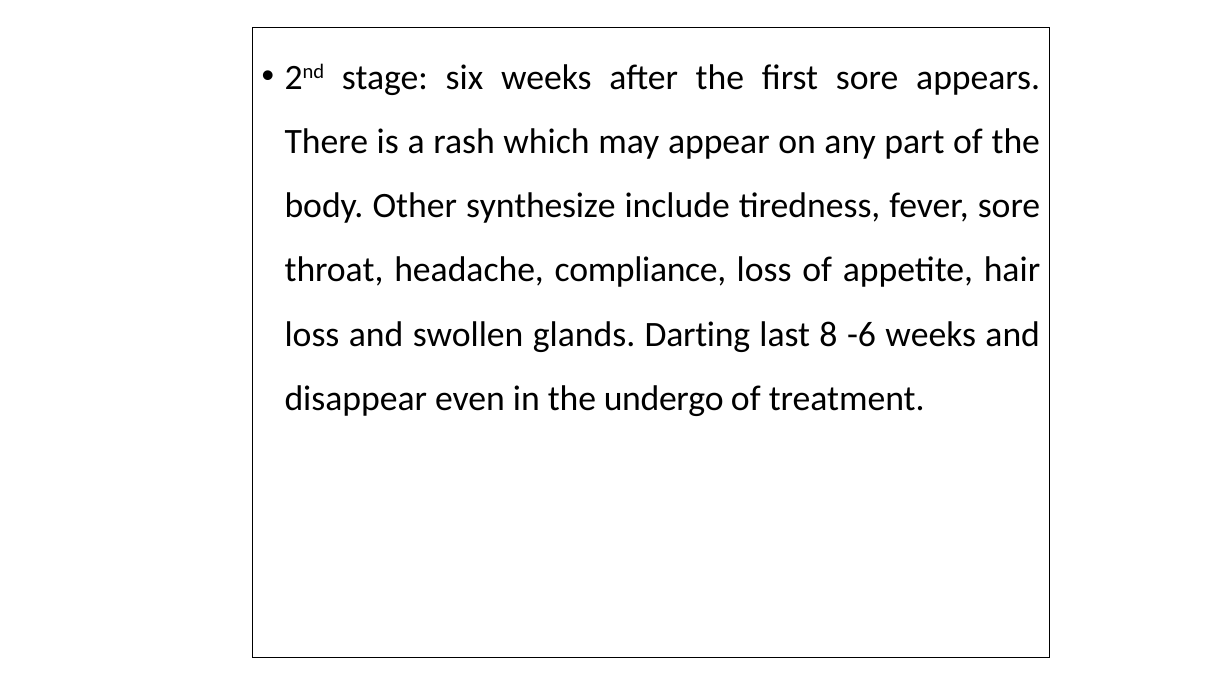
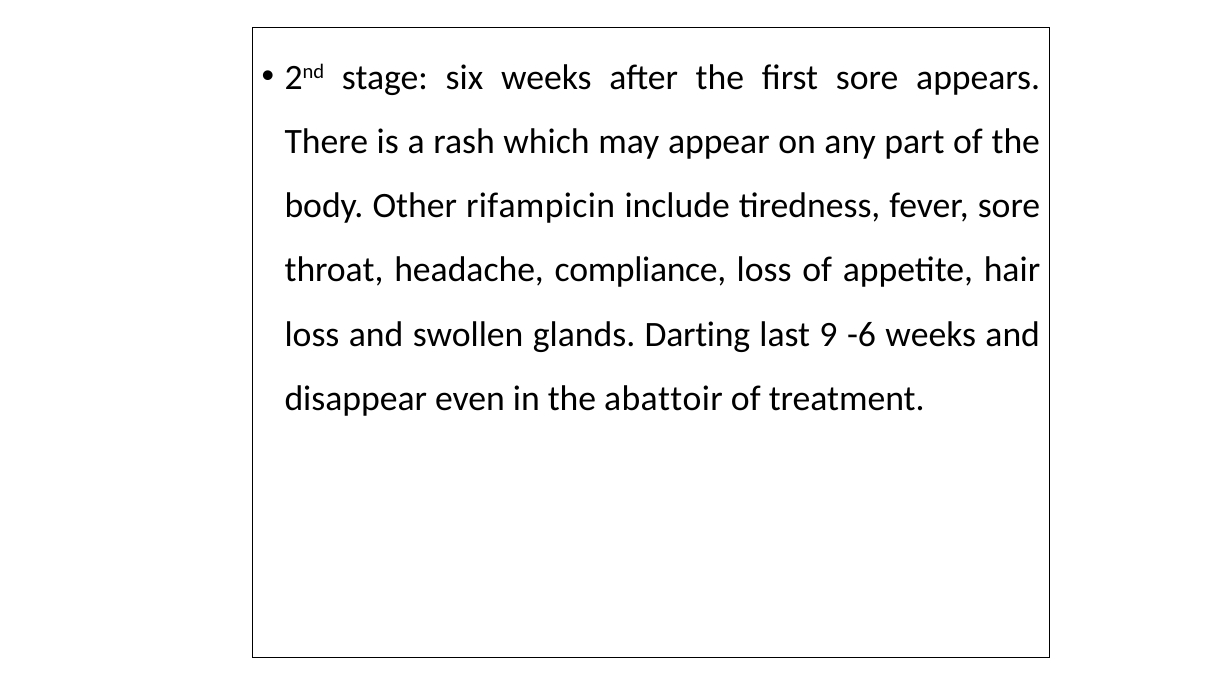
synthesize: synthesize -> rifampicin (541, 206)
8: 8 -> 9 (829, 335)
undergo: undergo -> abattoir (663, 399)
